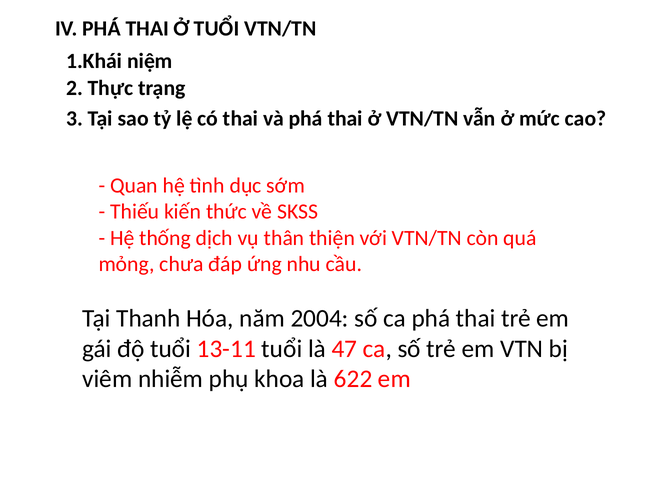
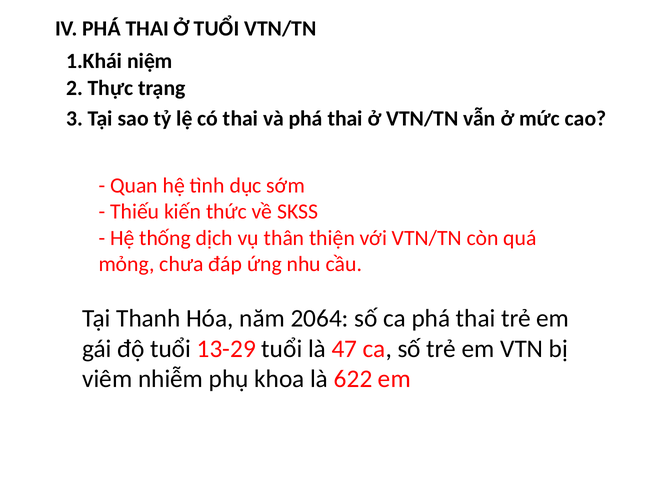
2004: 2004 -> 2064 (320, 319)
13-11: 13-11 -> 13-29 (226, 349)
